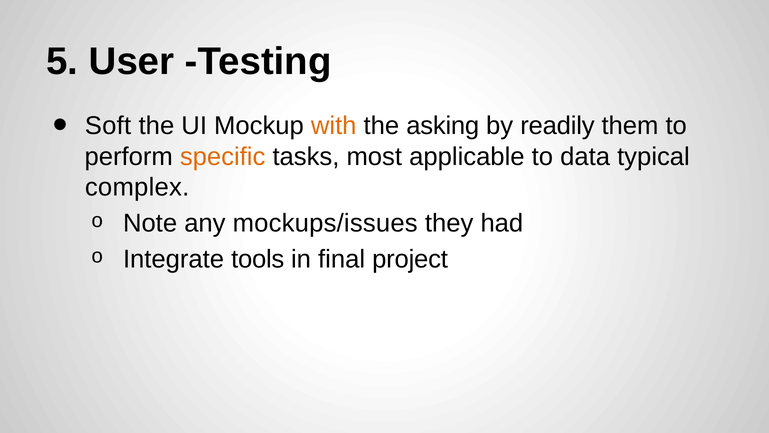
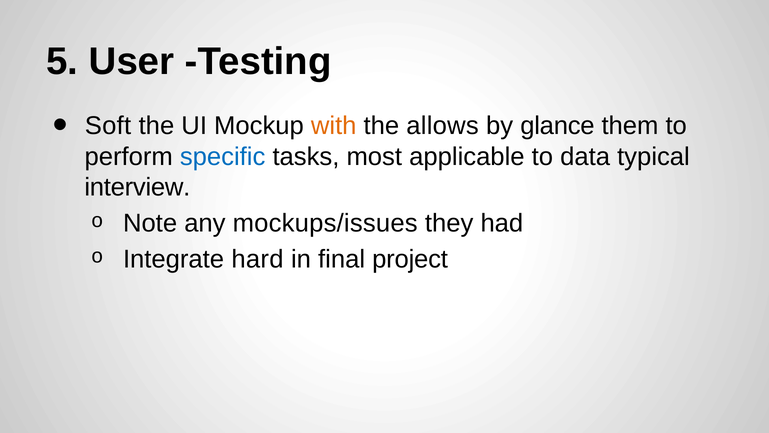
asking: asking -> allows (443, 126)
readily: readily -> glance (557, 126)
specific colour: orange -> blue (223, 157)
complex: complex -> interview (137, 187)
tools: tools -> hard (257, 259)
